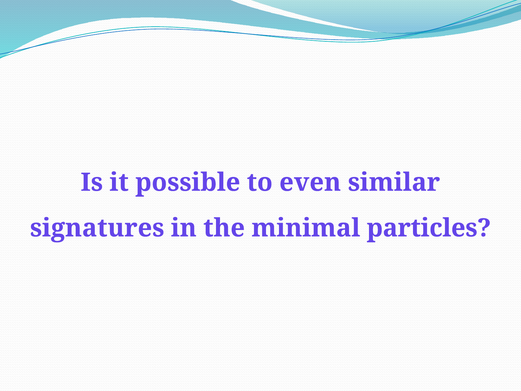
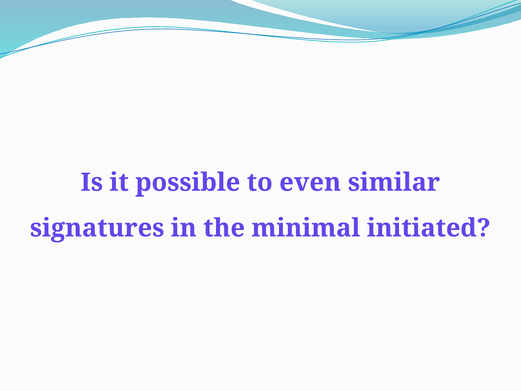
particles: particles -> initiated (429, 228)
